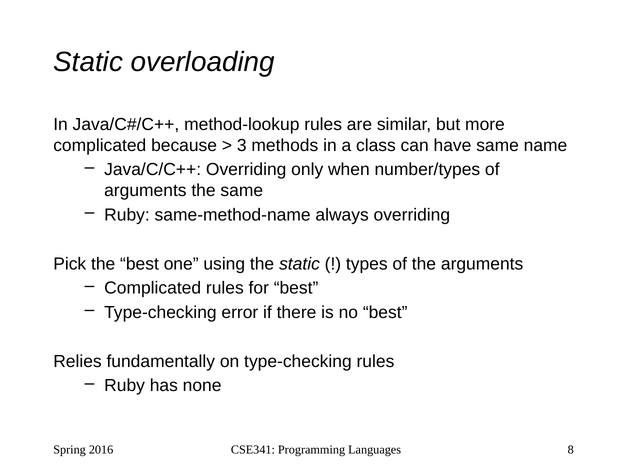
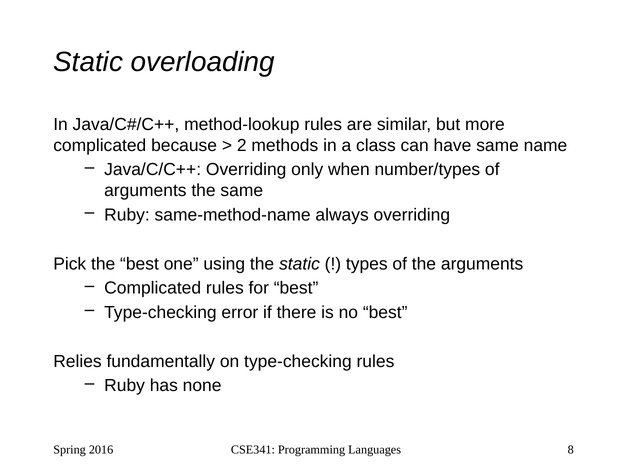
3: 3 -> 2 (242, 145)
